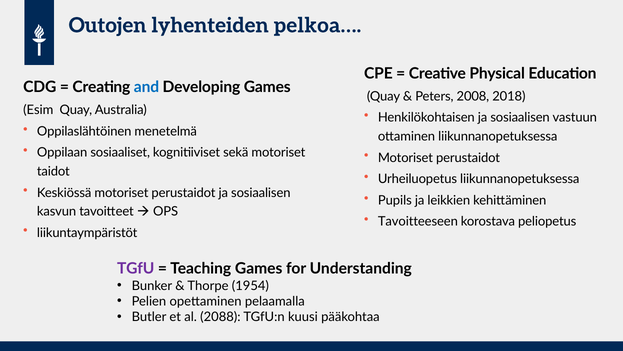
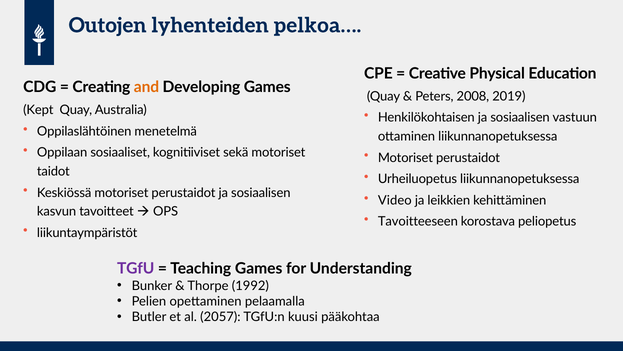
and colour: blue -> orange (146, 87)
2018: 2018 -> 2019 (509, 96)
Esim: Esim -> Kept (38, 110)
Pupils: Pupils -> Video (395, 200)
1954: 1954 -> 1992 (250, 285)
2088: 2088 -> 2057 (220, 317)
